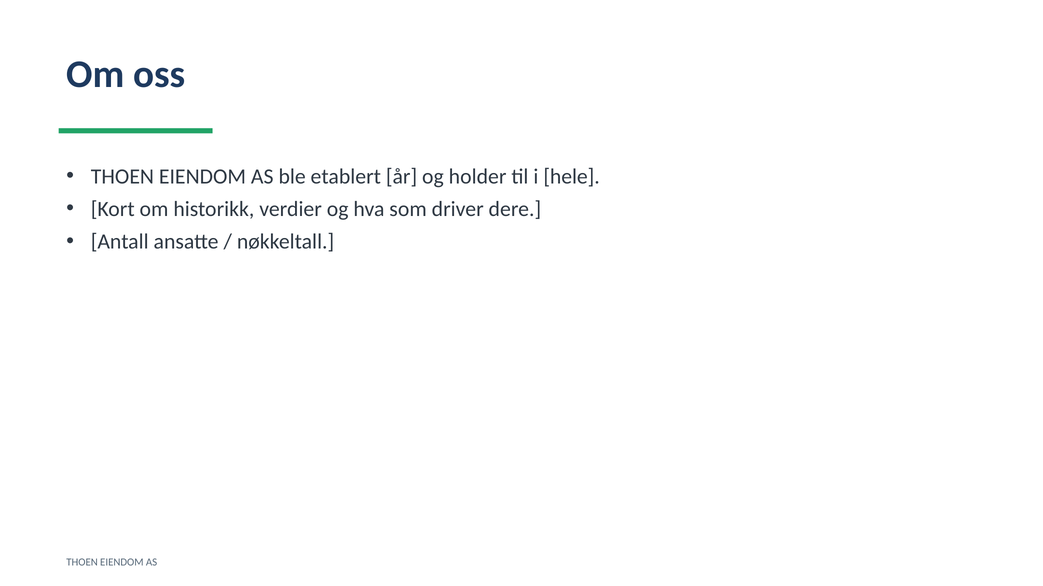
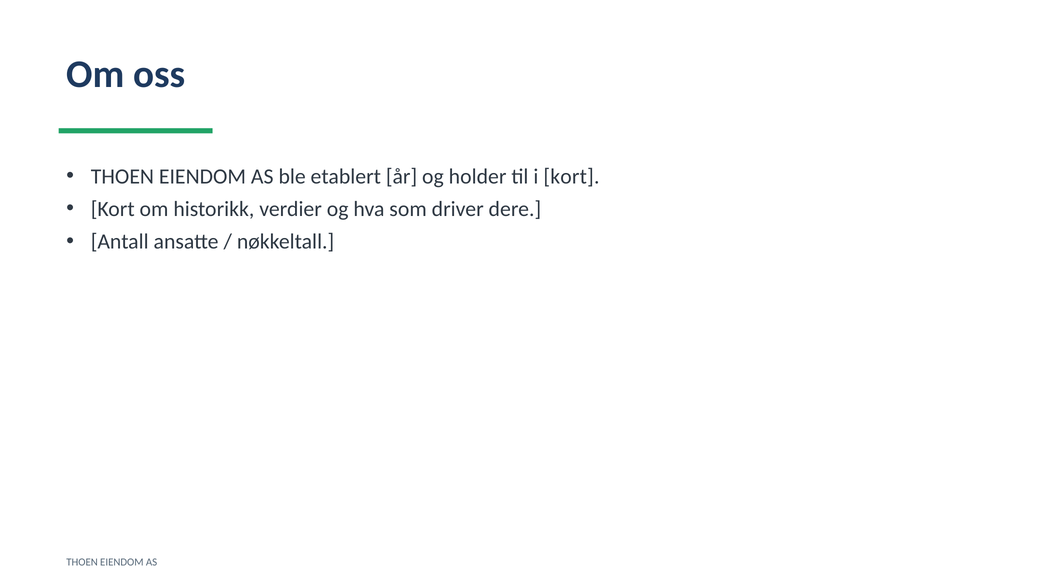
i hele: hele -> kort (571, 177)
